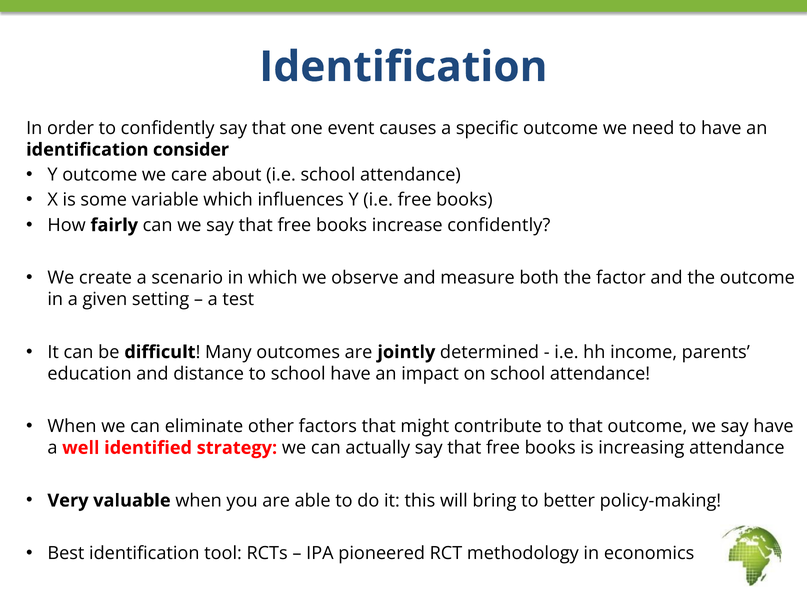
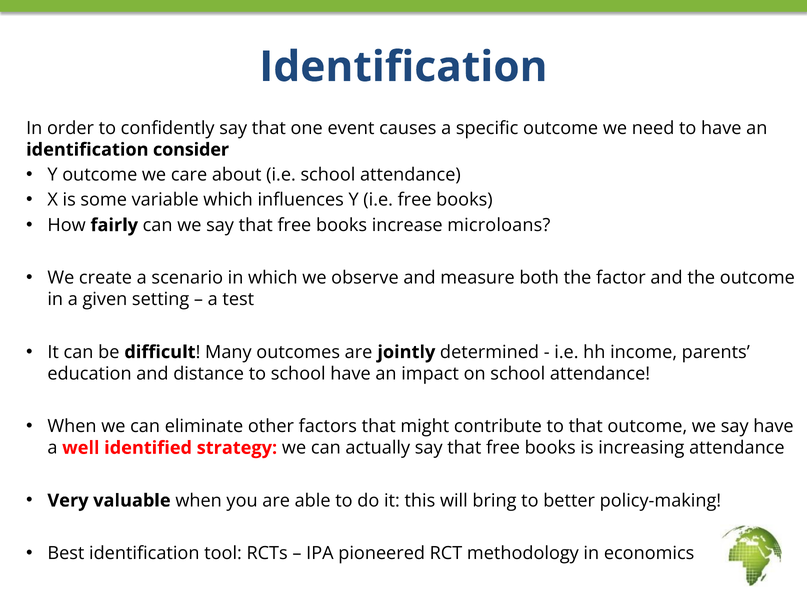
increase confidently: confidently -> microloans (499, 225)
